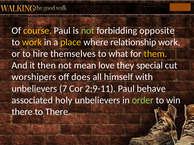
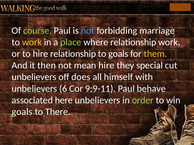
course colour: yellow -> light green (37, 31)
not colour: light green -> light blue (88, 31)
opposite: opposite -> marriage (157, 31)
place colour: yellow -> light green (71, 42)
hire themselves: themselves -> relationship (73, 54)
to what: what -> goals (118, 54)
mean love: love -> hire (106, 66)
worshipers: worshipers -> unbelievers (34, 77)
7: 7 -> 6 (63, 89)
2:9-11: 2:9-11 -> 9:9-11 (100, 89)
holy: holy -> here (64, 100)
there: there -> goals (22, 112)
